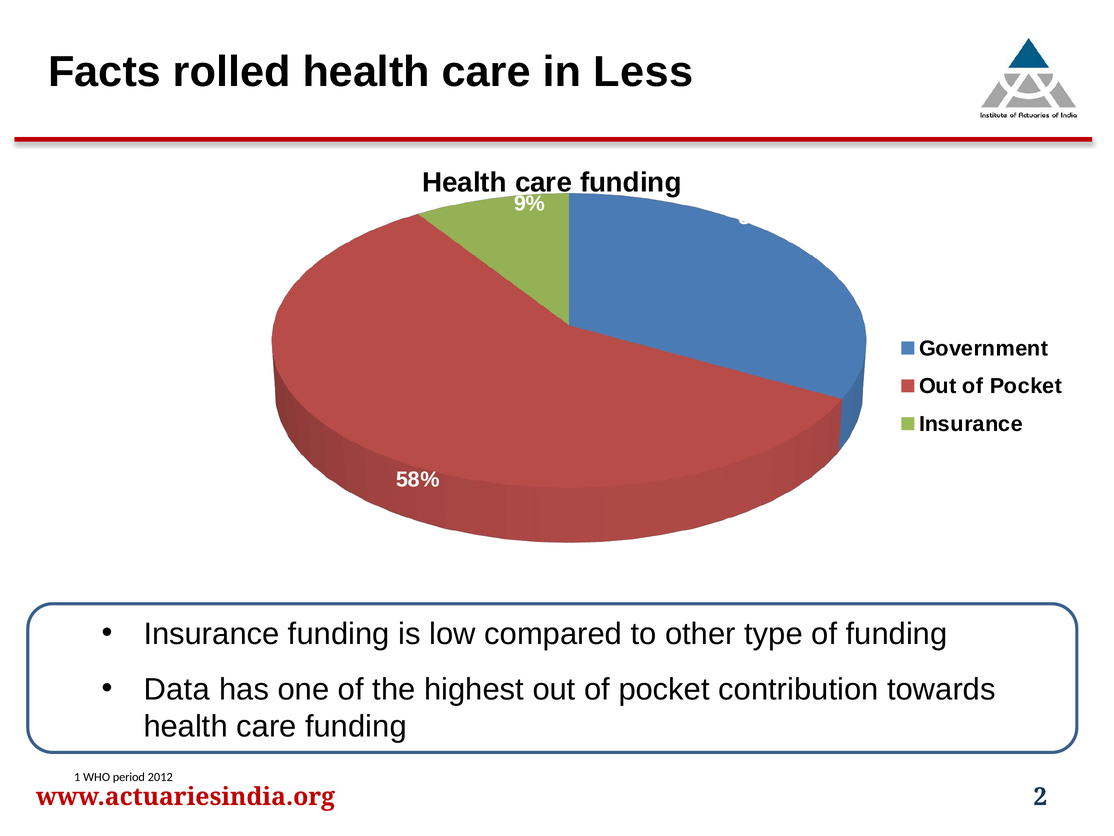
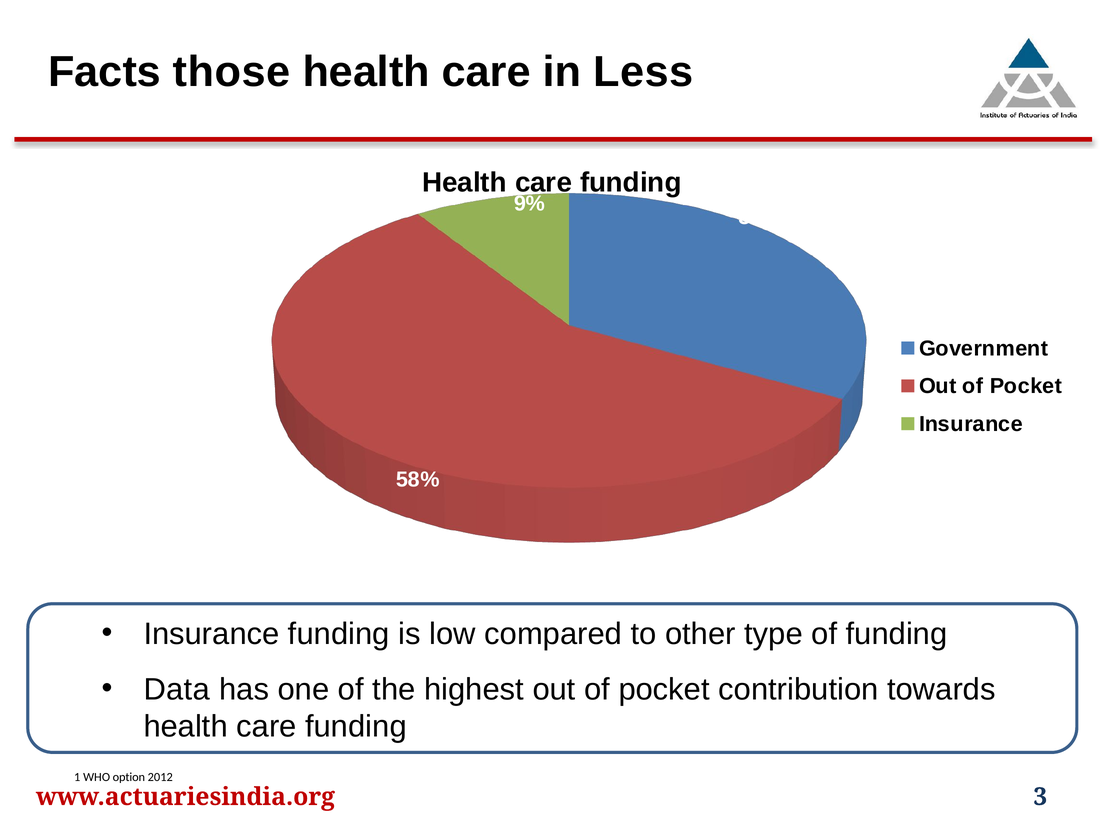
rolled: rolled -> those (232, 72)
period: period -> option (129, 777)
2: 2 -> 3 (1040, 796)
